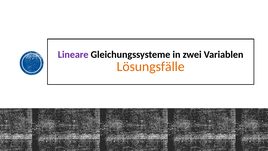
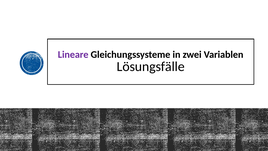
Lösungsfälle colour: orange -> black (151, 66)
